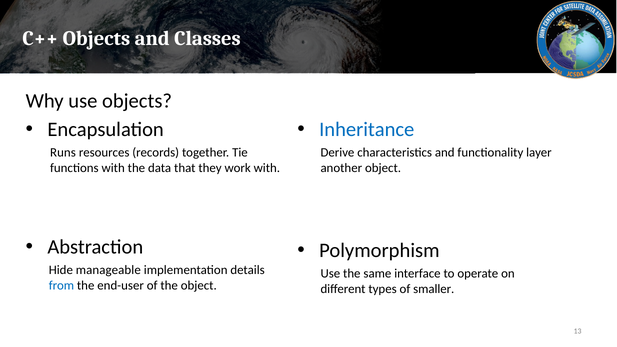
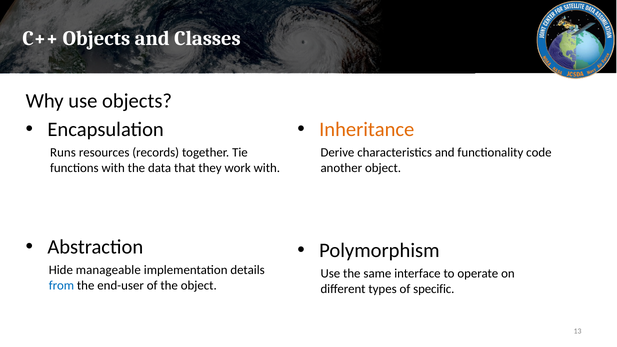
Inheritance colour: blue -> orange (367, 130)
layer: layer -> code (539, 153)
smaller: smaller -> specific (434, 289)
